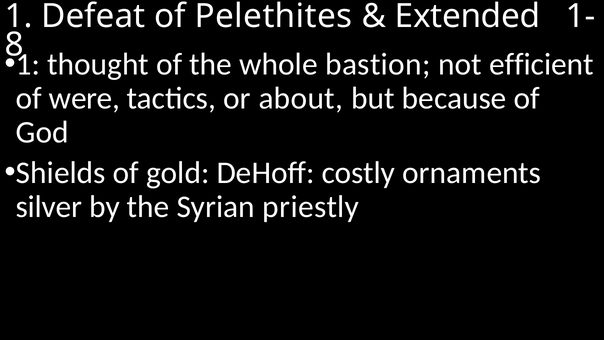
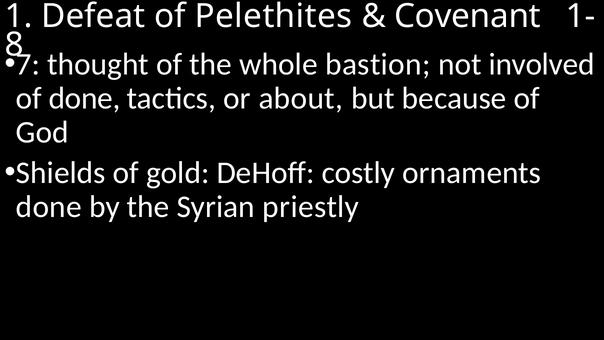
Extended: Extended -> Covenant (468, 16)
1: 1 -> 7 (28, 64)
efficient: efficient -> involved (542, 64)
of were: were -> done (85, 98)
silver: silver -> done (49, 206)
